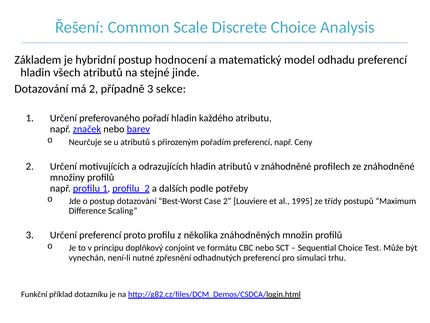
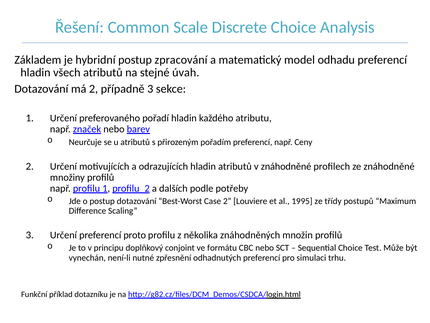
hodnocení: hodnocení -> zpracování (181, 60)
jinde: jinde -> úvah (186, 73)
